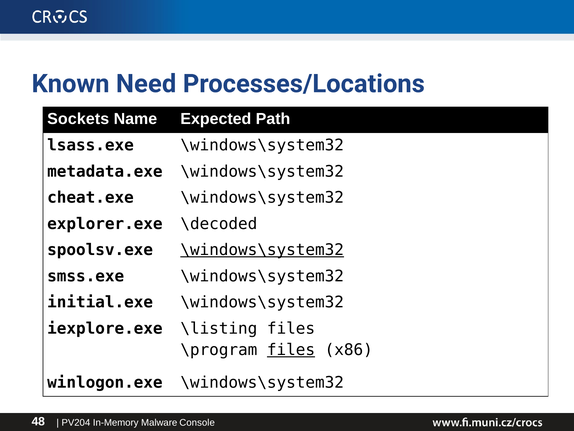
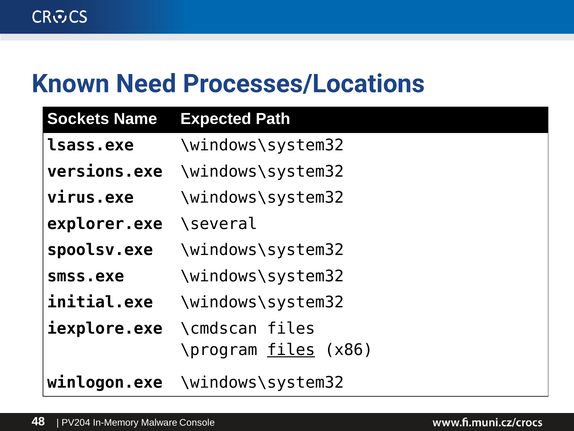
metadata.exe: metadata.exe -> versions.exe (105, 171)
cheat.exe: cheat.exe -> virus.exe (90, 197)
\decoded: \decoded -> \several (219, 224)
\windows\system32 underline: present -> none (262, 250)
\listing: \listing -> \cmdscan (219, 328)
